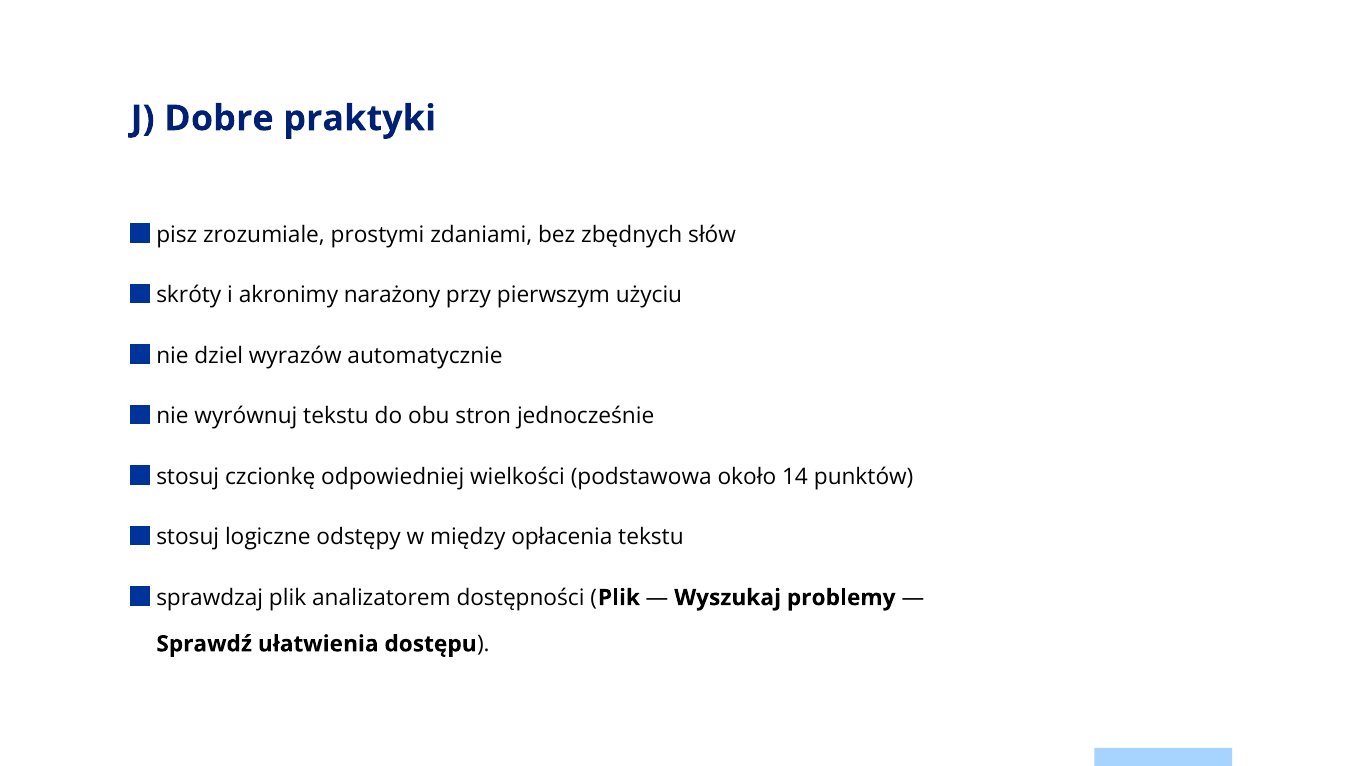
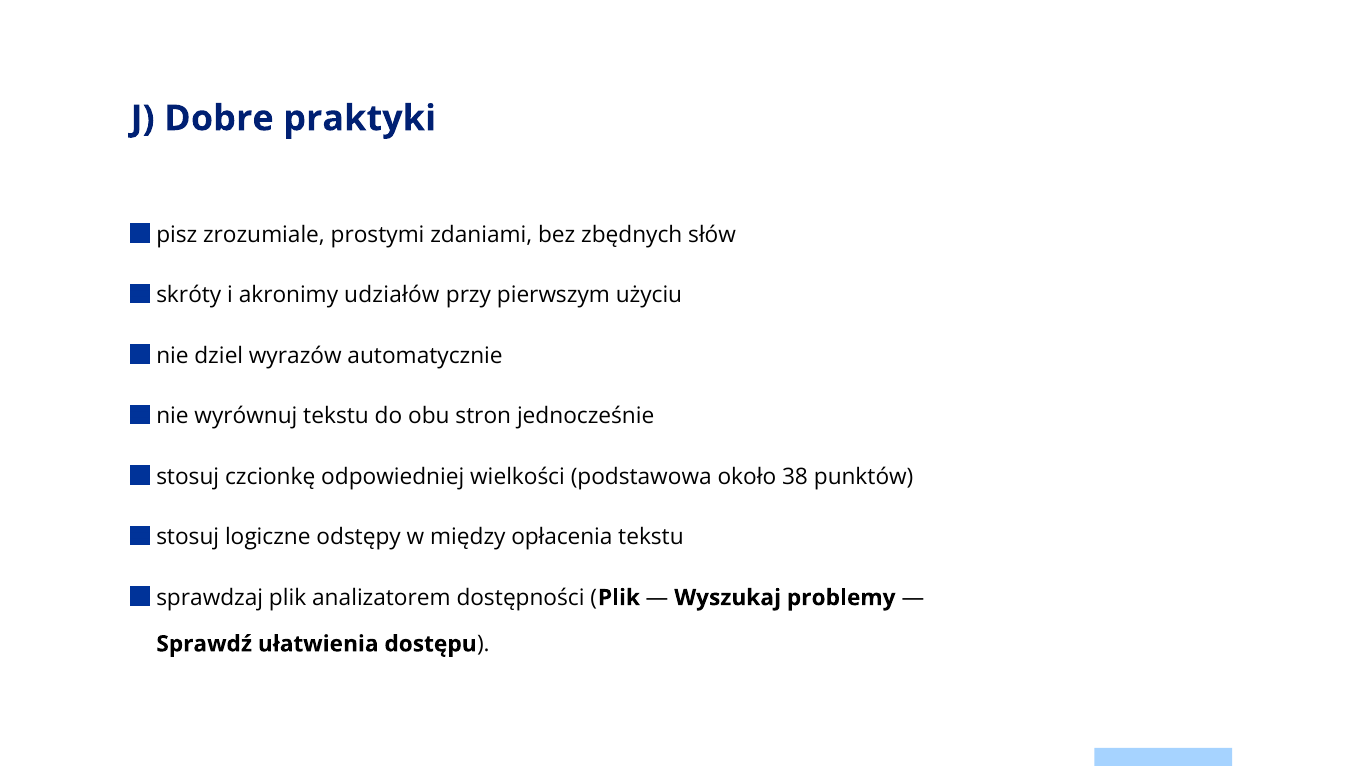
narażony: narażony -> udziałów (392, 296)
14: 14 -> 38 (795, 477)
